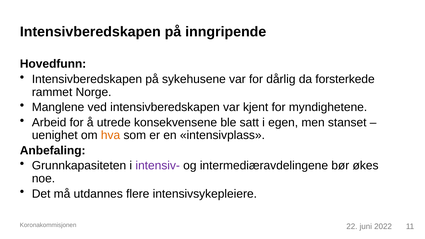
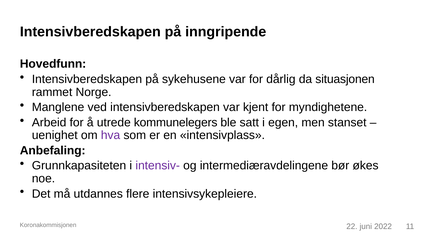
forsterkede: forsterkede -> situasjonen (345, 79)
konsekvensene: konsekvensene -> kommunelegers (176, 122)
hva colour: orange -> purple (111, 135)
